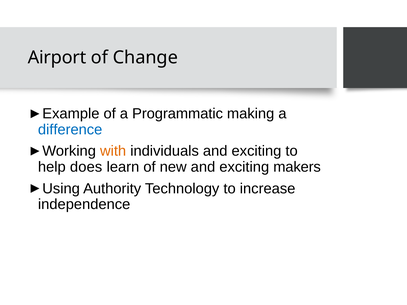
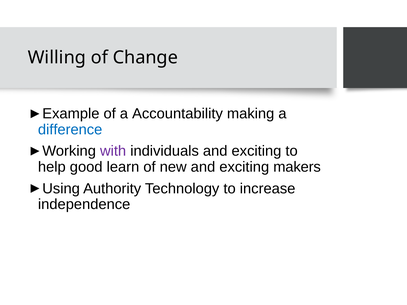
Airport: Airport -> Willing (57, 57)
Programmatic: Programmatic -> Accountability (178, 114)
with colour: orange -> purple (113, 151)
does: does -> good (86, 167)
